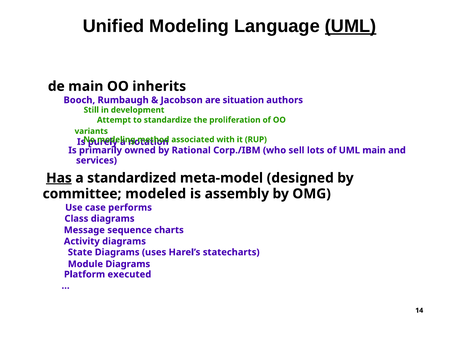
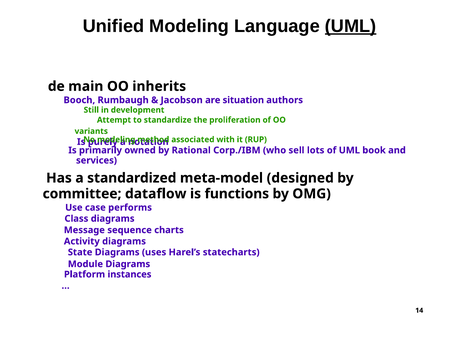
UML main: main -> book (374, 150)
Has underline: present -> none (59, 178)
modeled: modeled -> dataflow (156, 193)
assembly: assembly -> functions (237, 193)
executed: executed -> instances (129, 274)
